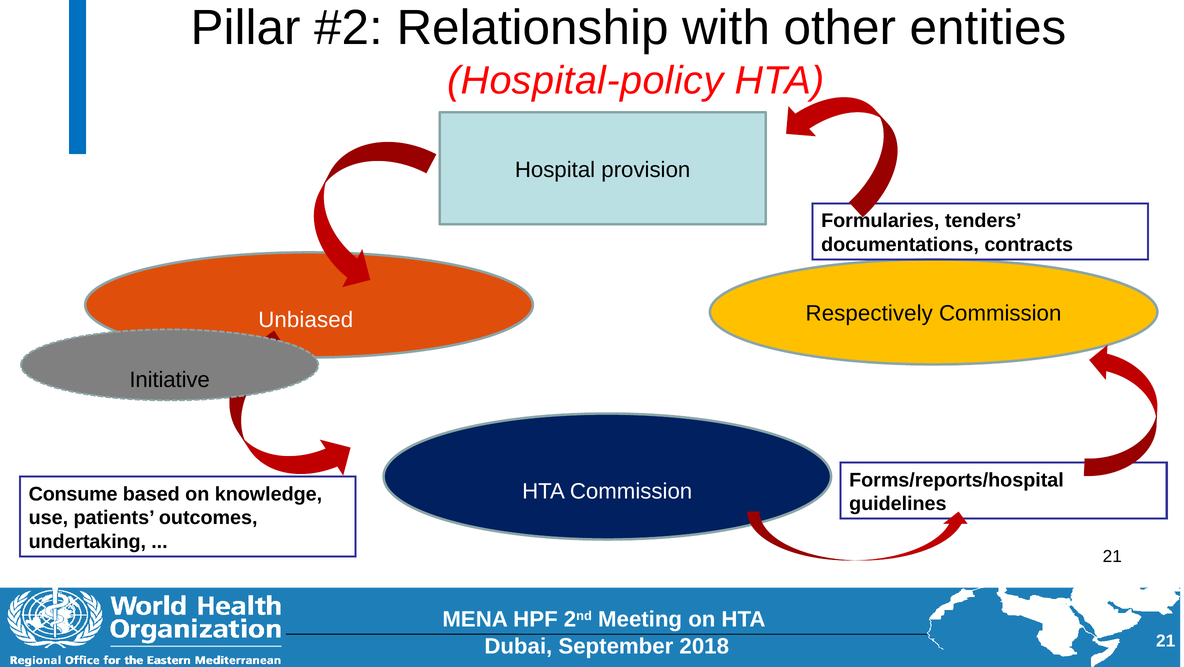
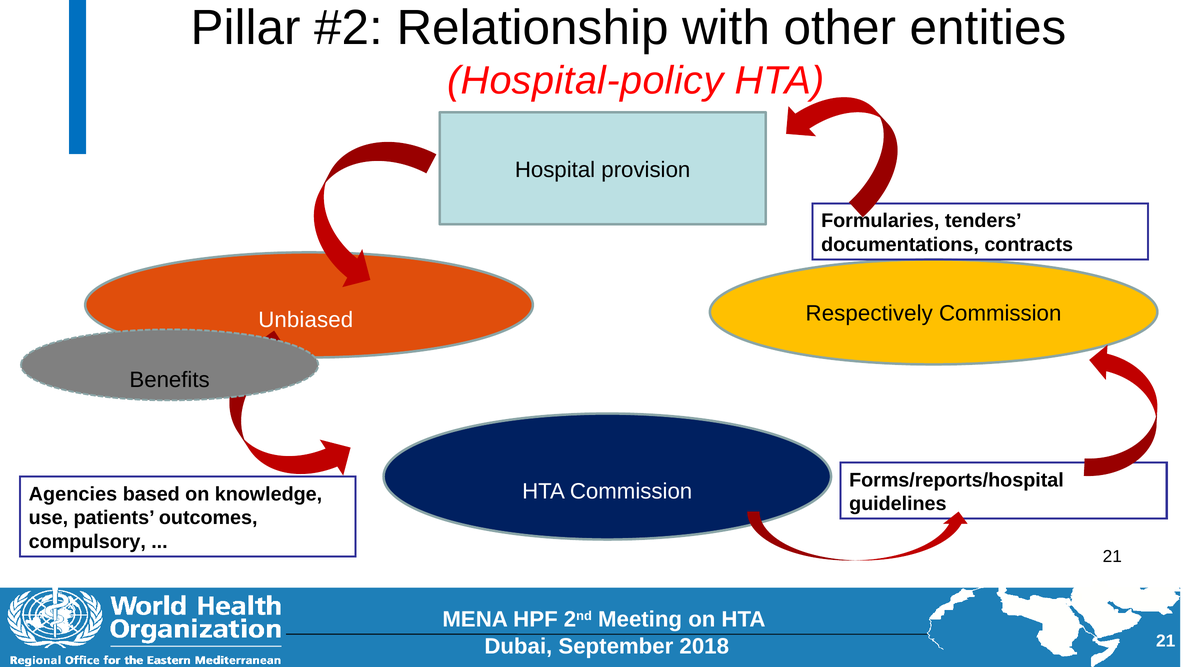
Initiative: Initiative -> Benefits (170, 380)
Consume: Consume -> Agencies (73, 495)
undertaking: undertaking -> compulsory (87, 542)
